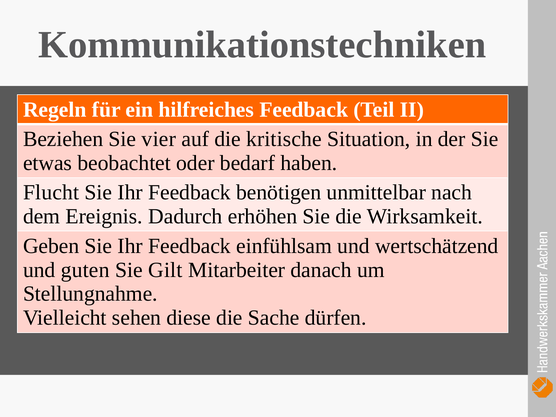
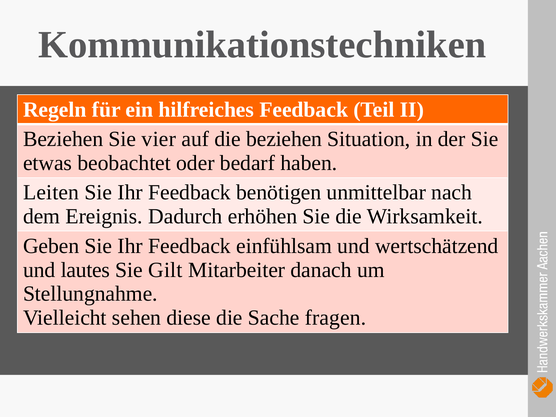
die kritische: kritische -> beziehen (284, 139)
Flucht: Flucht -> Leiten (51, 193)
guten: guten -> lautes (85, 270)
dürfen: dürfen -> fragen (336, 318)
